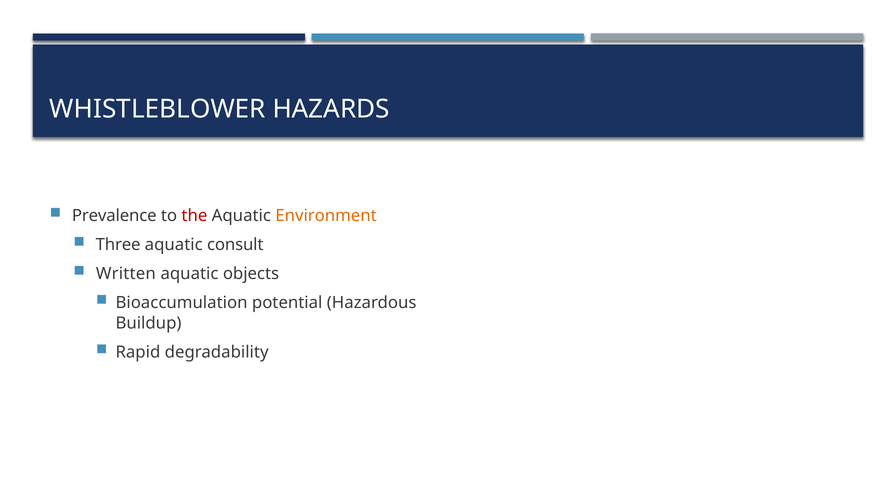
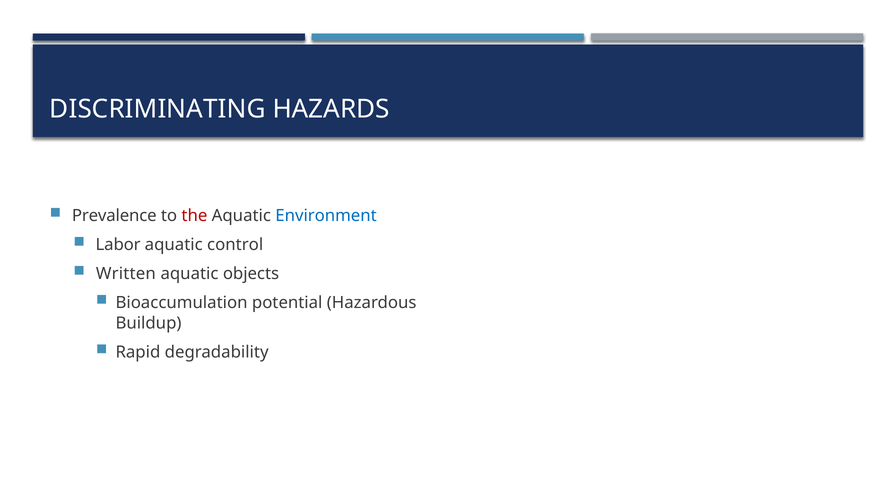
WHISTLEBLOWER: WHISTLEBLOWER -> DISCRIMINATING (158, 109)
Environment colour: orange -> blue (326, 215)
Three: Three -> Labor (118, 245)
consult: consult -> control (235, 245)
